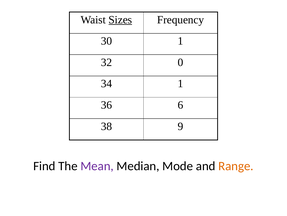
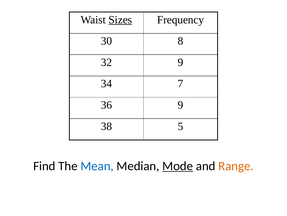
30 1: 1 -> 8 (181, 41)
32 0: 0 -> 9 (181, 62)
34 1: 1 -> 7 (181, 83)
36 6: 6 -> 9 (181, 105)
9: 9 -> 5 (181, 126)
Mean colour: purple -> blue (97, 165)
Mode underline: none -> present (178, 165)
